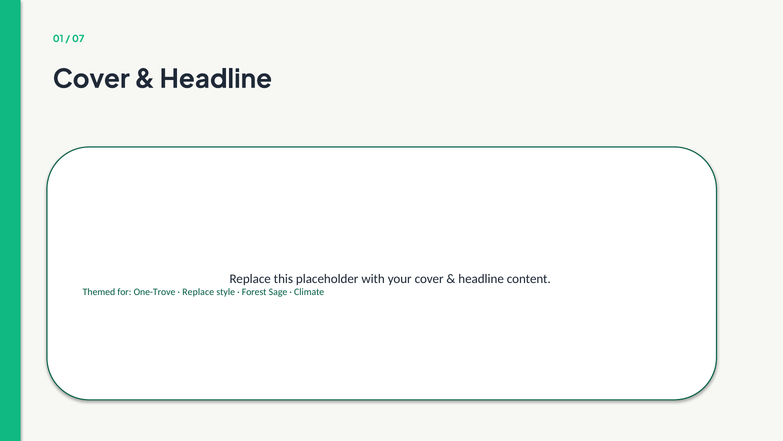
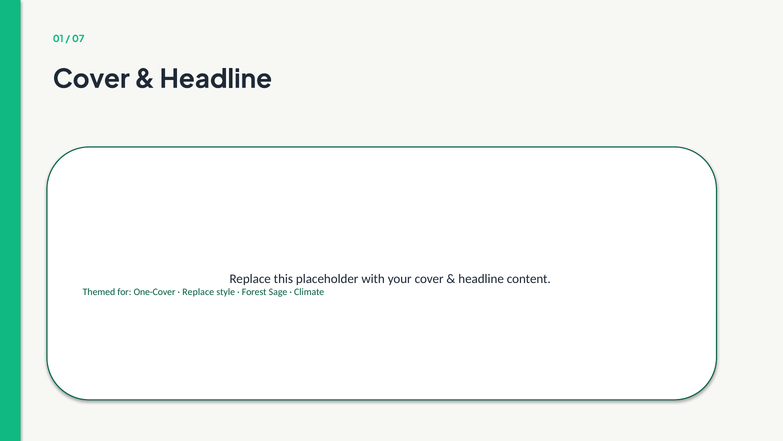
One-Trove: One-Trove -> One-Cover (155, 292)
